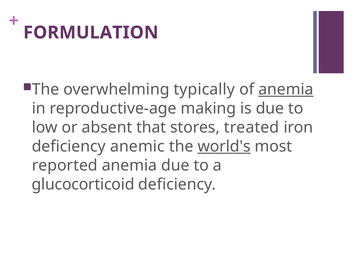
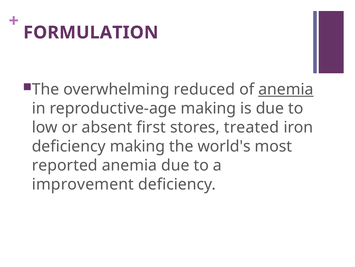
typically: typically -> reduced (204, 89)
that: that -> first (151, 127)
deficiency anemic: anemic -> making (138, 146)
world's underline: present -> none (224, 146)
glucocorticoid: glucocorticoid -> improvement (83, 184)
